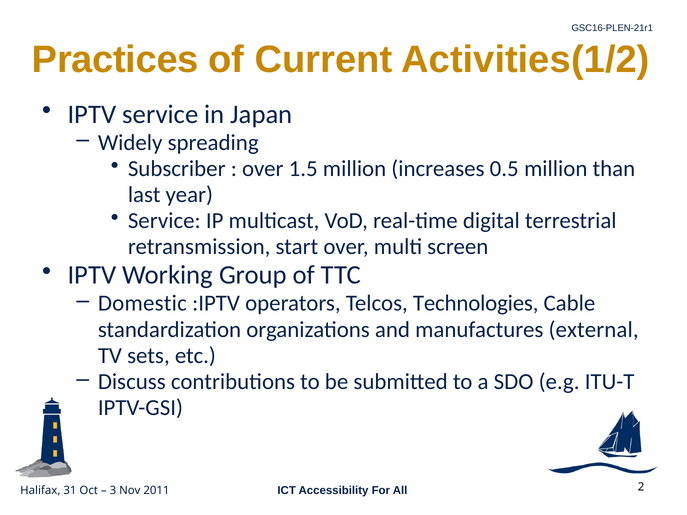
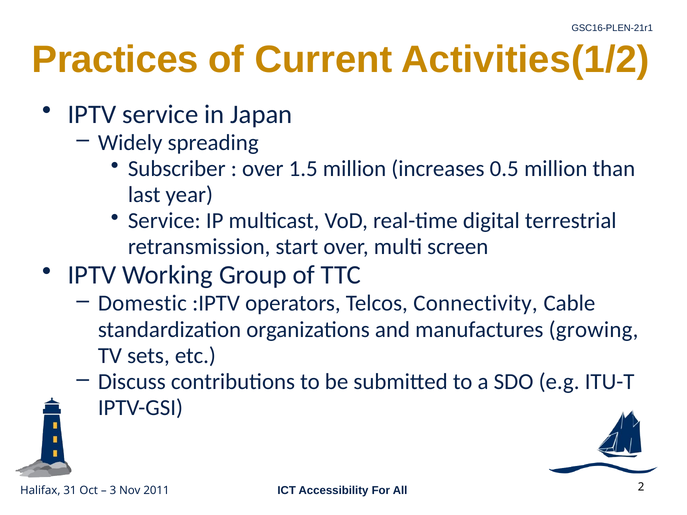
Technologies: Technologies -> Connectivity (475, 304)
external: external -> growing (594, 330)
